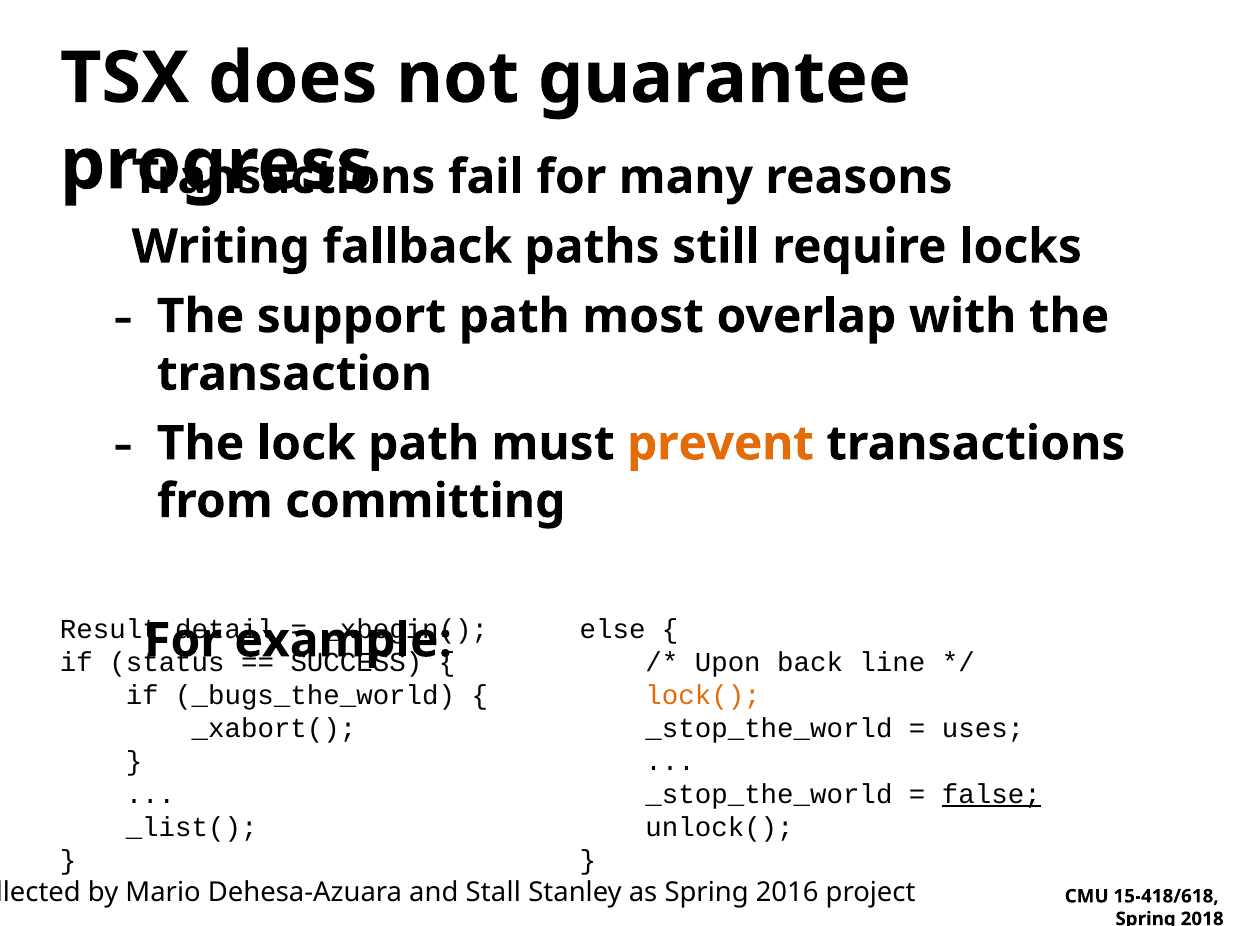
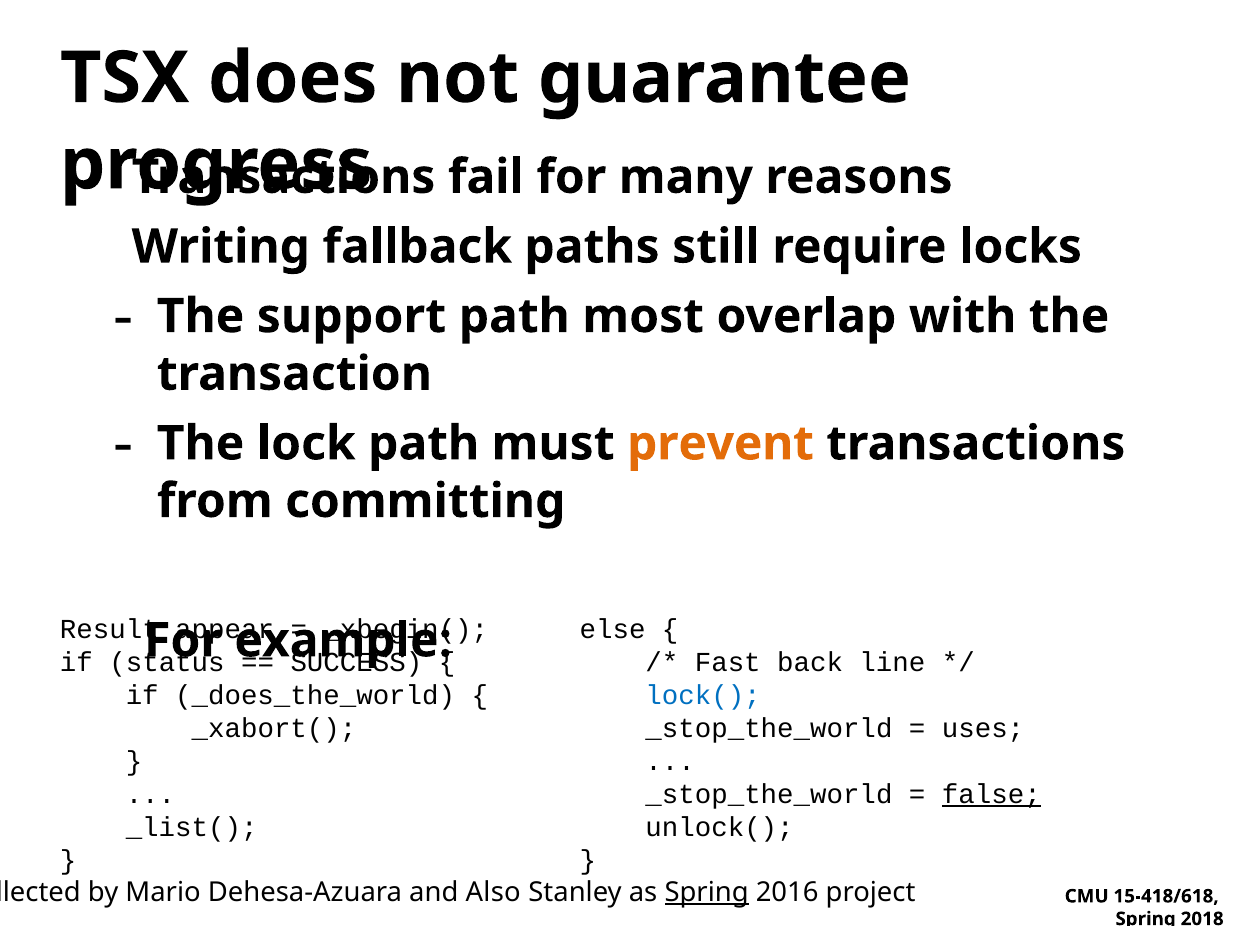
detail: detail -> appear (225, 629)
Upon: Upon -> Fast (728, 662)
_bugs_the_world: _bugs_the_world -> _does_the_world (315, 695)
lock( colour: orange -> blue (703, 695)
Stall: Stall -> Also (493, 892)
Spring underline: none -> present (707, 892)
